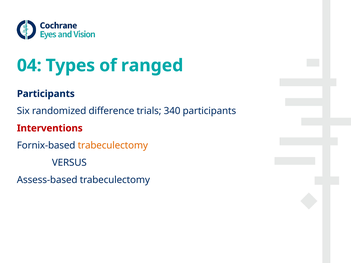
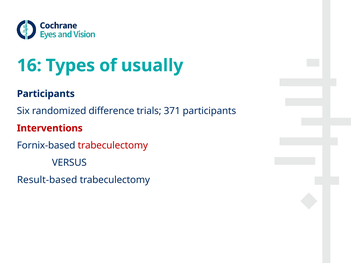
04: 04 -> 16 (29, 66)
ranged: ranged -> usually (152, 66)
340: 340 -> 371 (172, 111)
trabeculectomy colour: orange -> red (113, 146)
Assess-based: Assess-based -> Result-based (47, 180)
